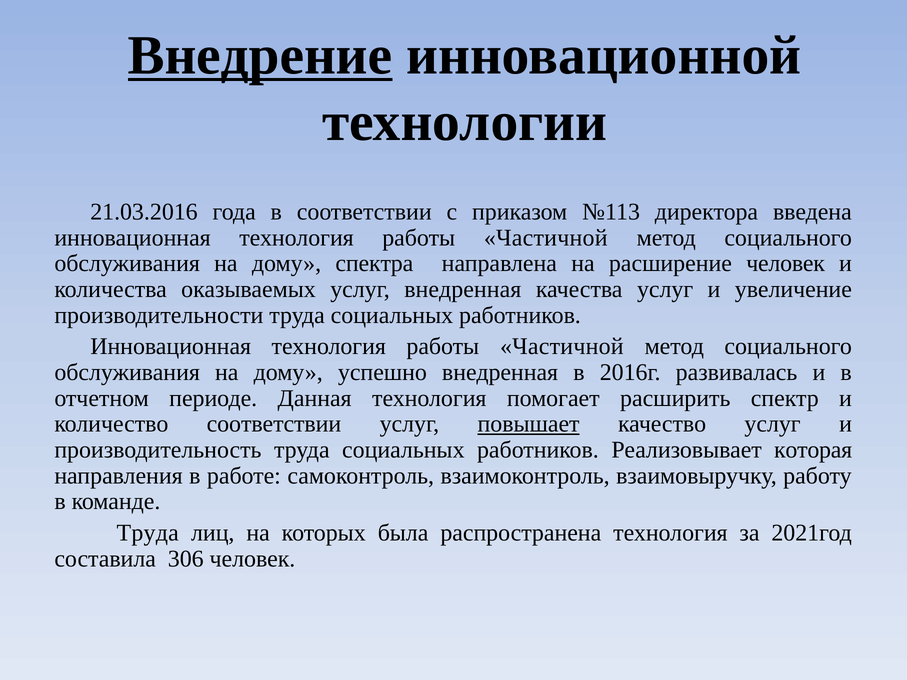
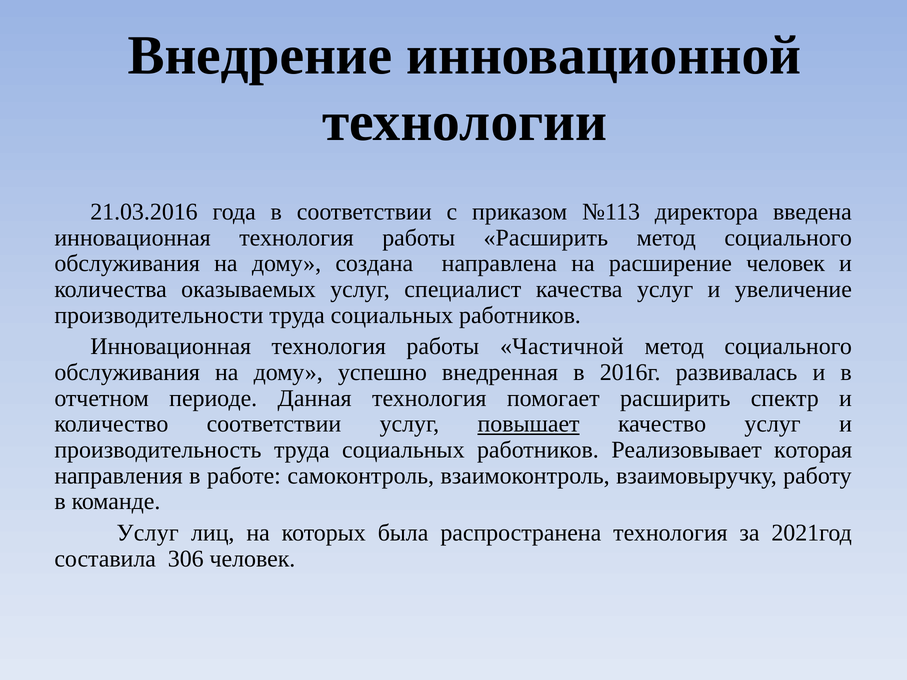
Внедрение underline: present -> none (260, 56)
Частичной: Частичной -> Расширить (546, 238)
спектра: спектра -> создана (374, 264)
услуг внедренная: внедренная -> специалист (463, 289)
Труда: Труда -> Услуг (148, 533)
